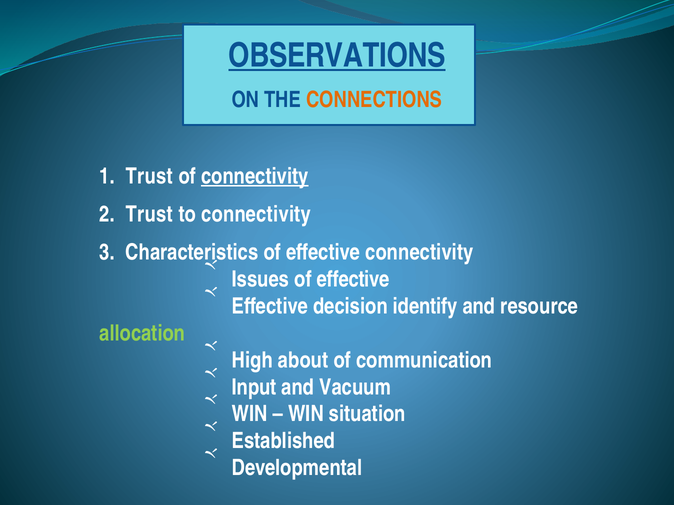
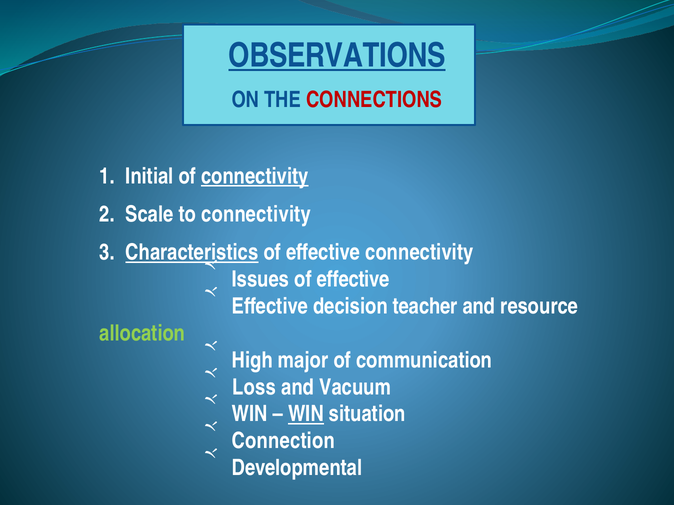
CONNECTIONS colour: orange -> red (374, 100)
Trust: Trust -> Initial (150, 176)
Trust: Trust -> Scale (150, 214)
Characteristics underline: none -> present (192, 253)
identify: identify -> teacher (425, 307)
about: about -> major (303, 361)
Input: Input -> Loss (254, 388)
WIN underline: none -> present (306, 414)
Established: Established -> Connection (283, 441)
